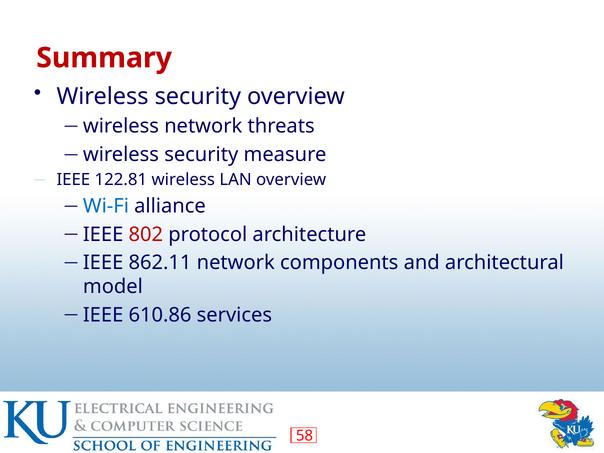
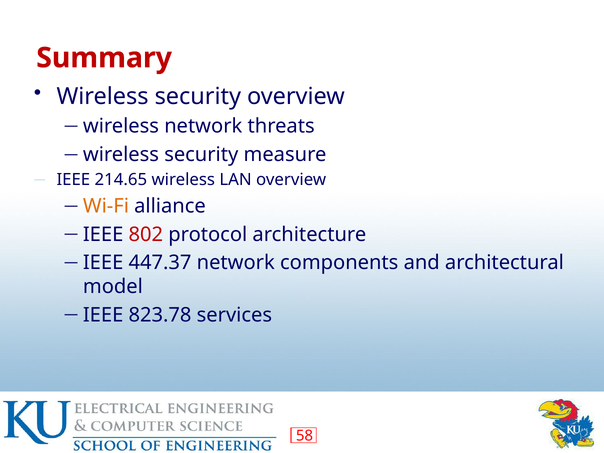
122.81: 122.81 -> 214.65 (121, 180)
Wi-Fi colour: blue -> orange (106, 206)
862.11: 862.11 -> 447.37 (160, 263)
610.86: 610.86 -> 823.78 (160, 315)
